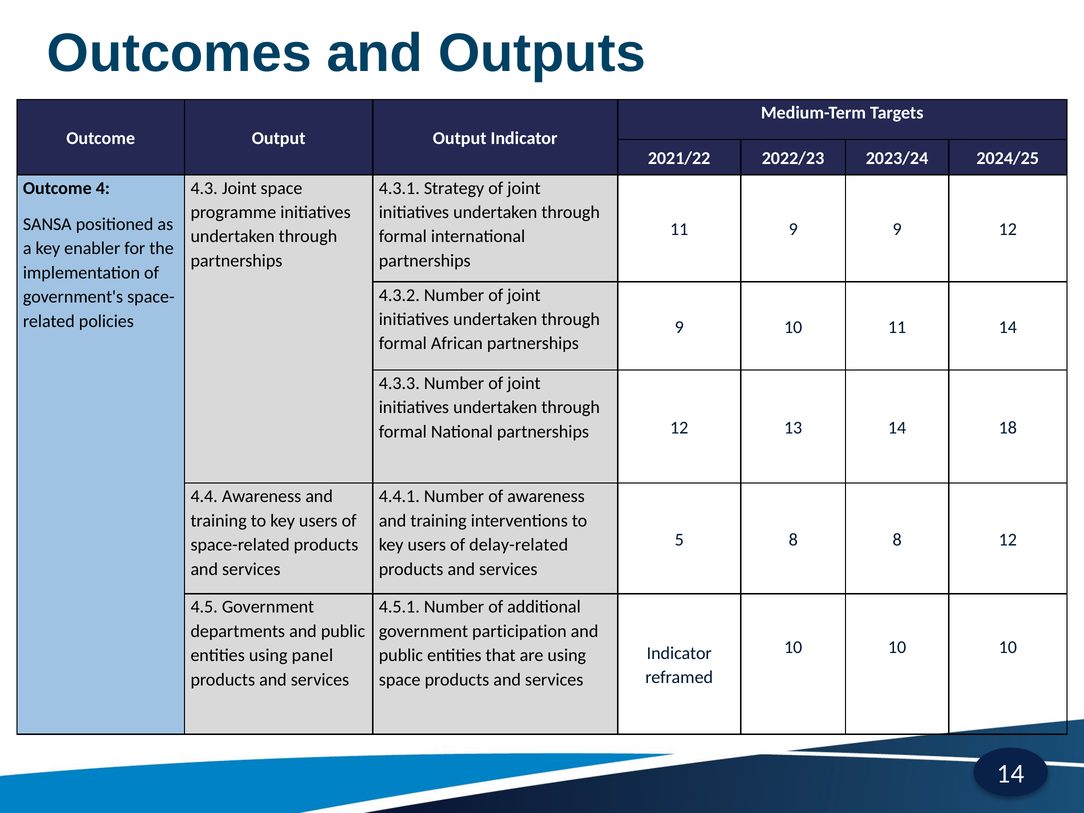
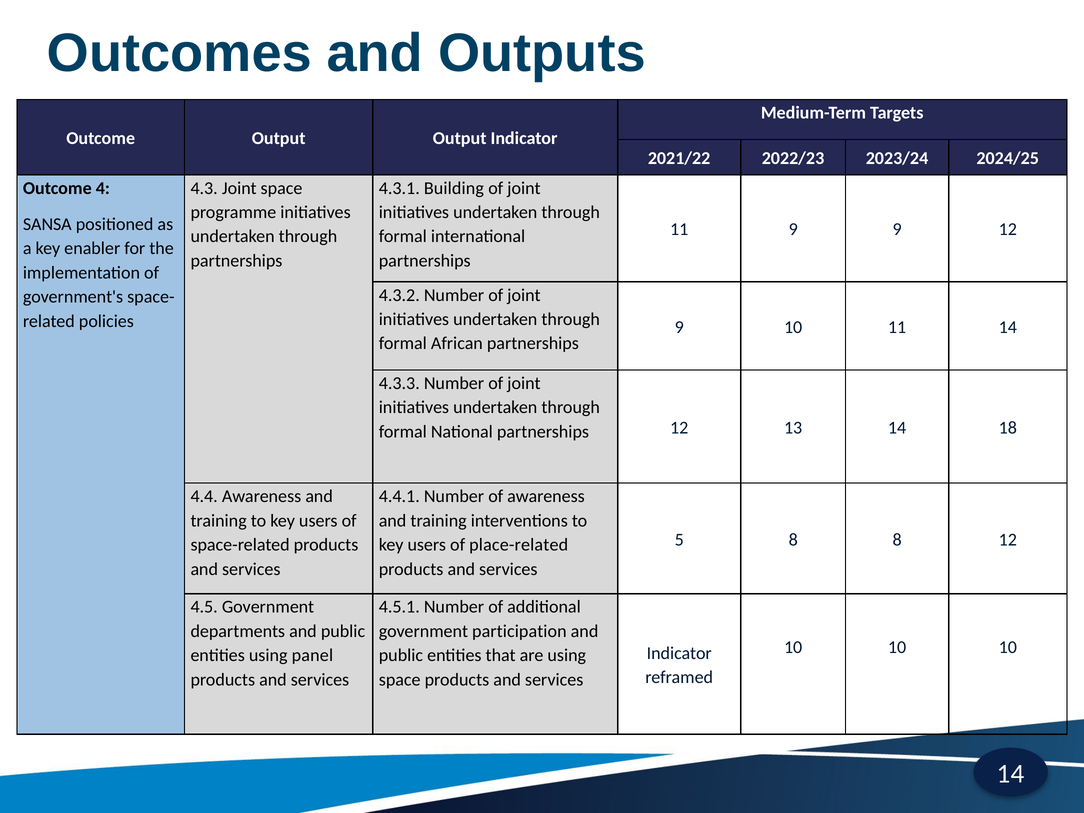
Strategy: Strategy -> Building (454, 188)
delay-related: delay-related -> place-related (519, 545)
